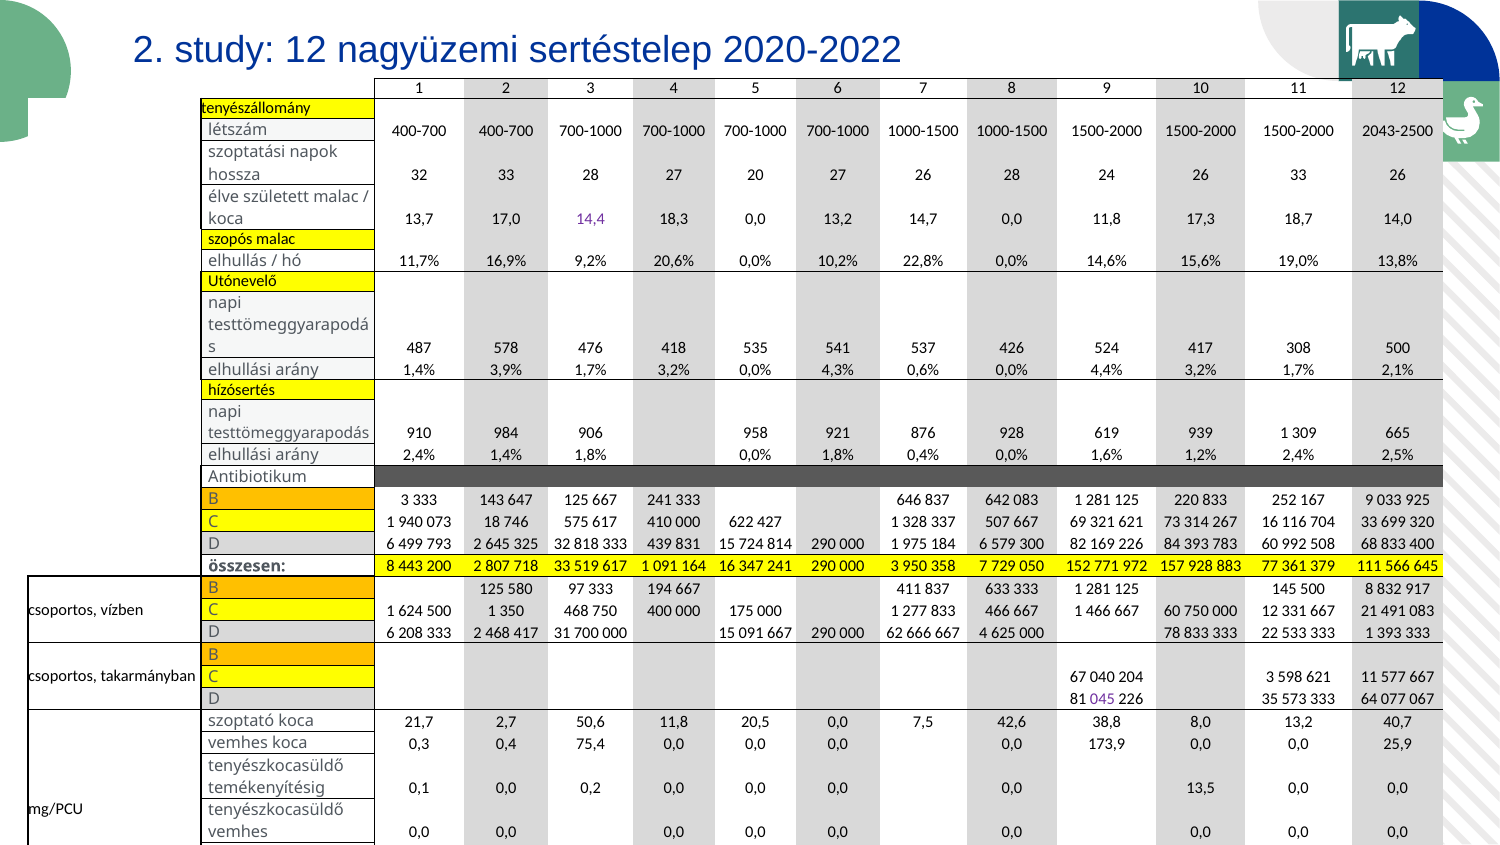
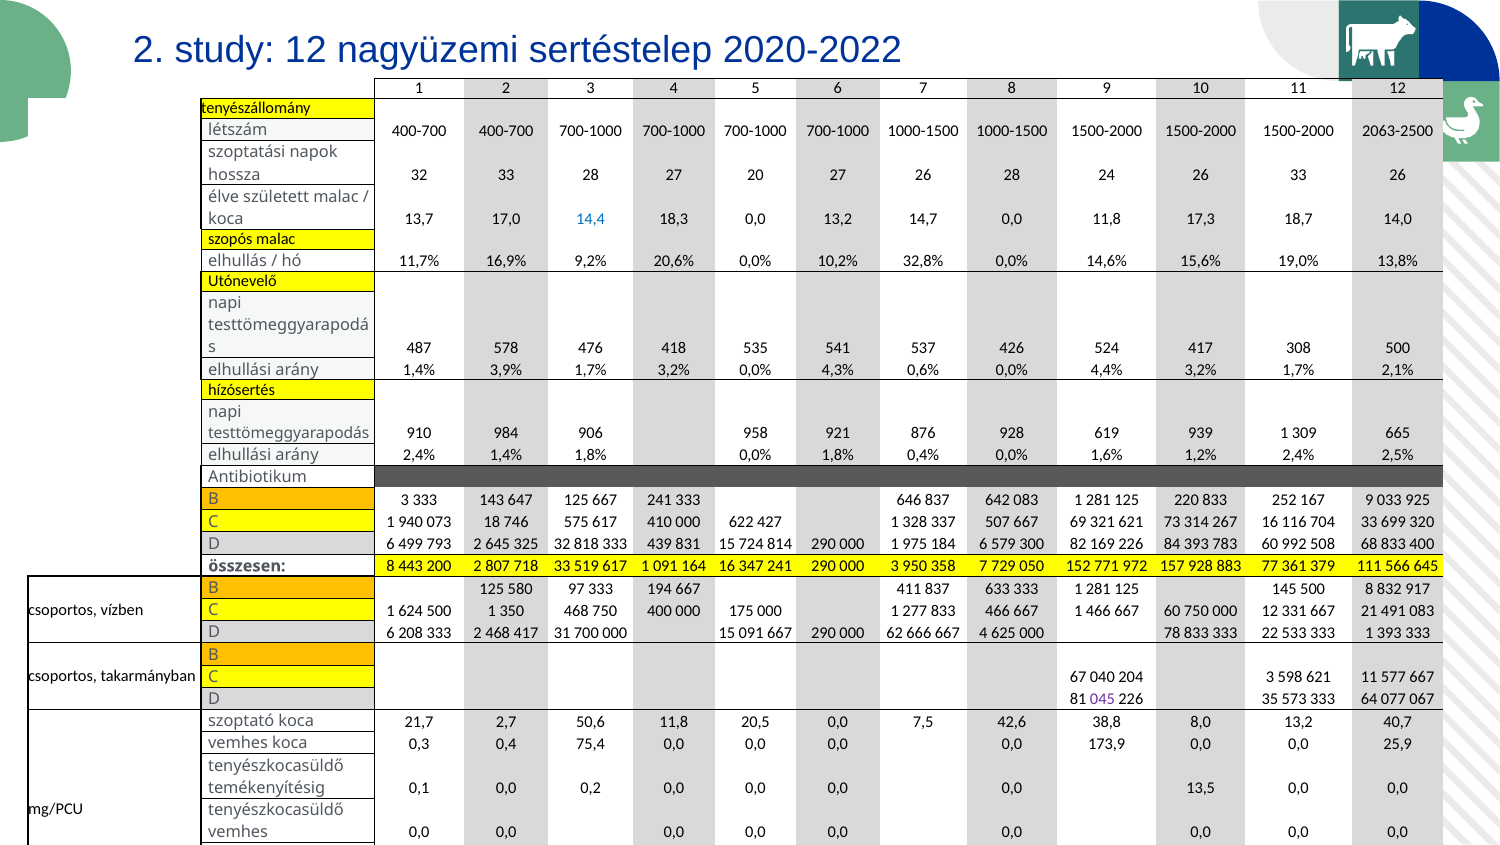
2043-2500: 2043-2500 -> 2063-2500 (1398, 131)
14,4 colour: purple -> blue (591, 219)
22,8%: 22,8% -> 32,8% (923, 262)
